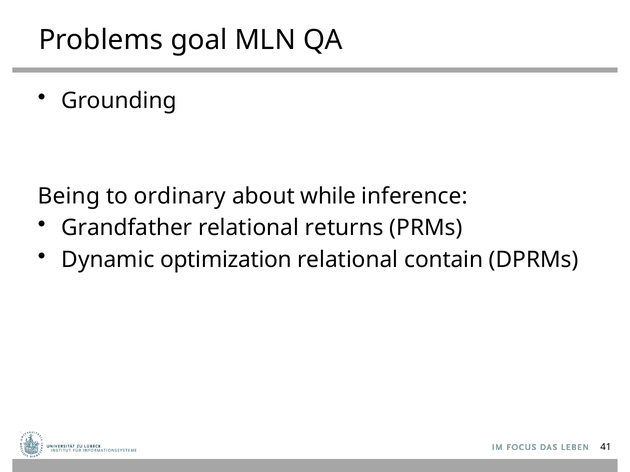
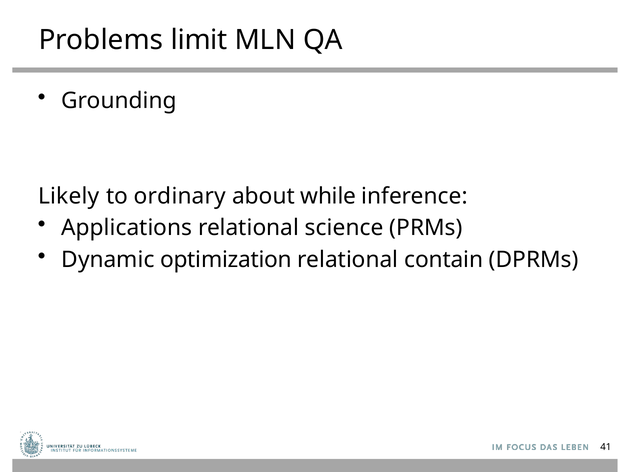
goal: goal -> limit (199, 40)
Being: Being -> Likely (69, 196)
Grandfather: Grandfather -> Applications (127, 228)
returns: returns -> science (344, 228)
